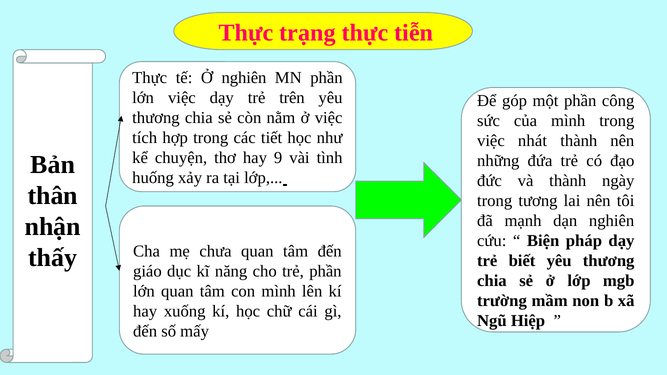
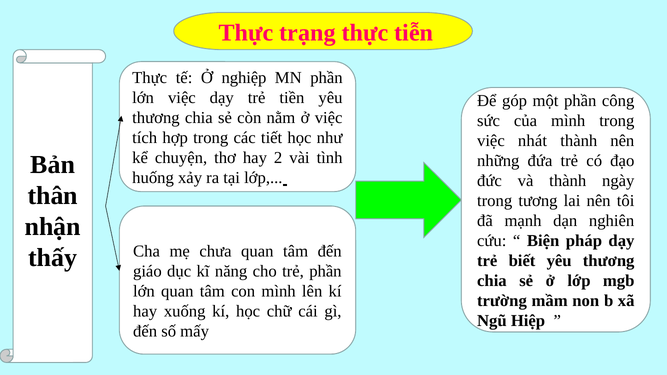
Ở nghiên: nghiên -> nghiệp (244, 78)
trên: trên -> tiền (292, 98)
9: 9 -> 2 (278, 158)
